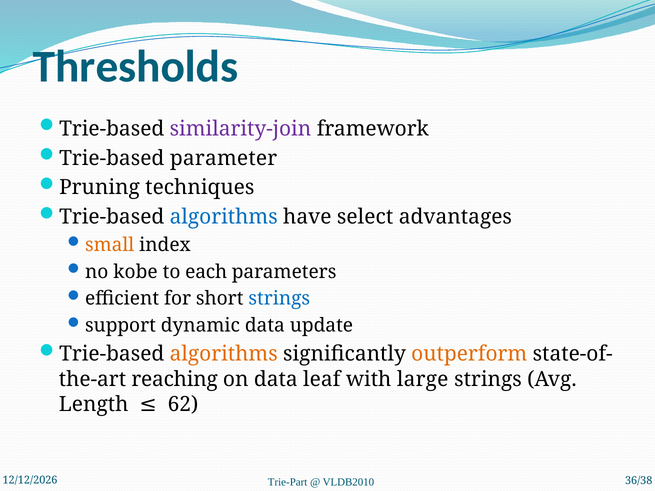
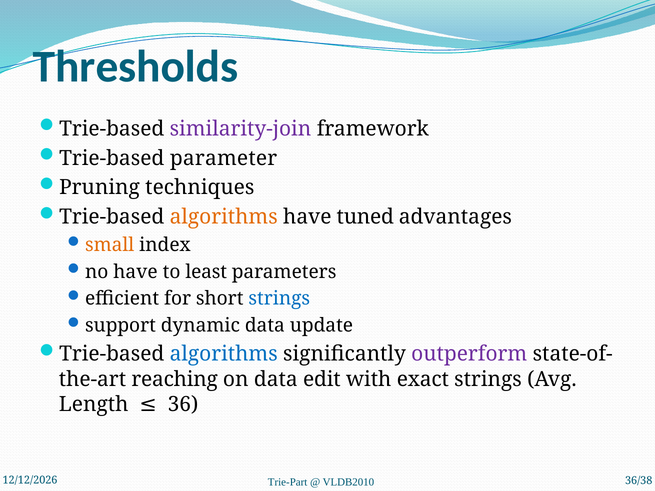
algorithms colour: blue -> orange (224, 217)
select: select -> tuned (365, 217)
no kobe: kobe -> have (135, 272)
each: each -> least (206, 272)
algorithms colour: orange -> blue (224, 354)
outperform colour: orange -> purple (469, 354)
leaf: leaf -> edit (322, 379)
large: large -> exact (423, 379)
62: 62 -> 36 (183, 404)
